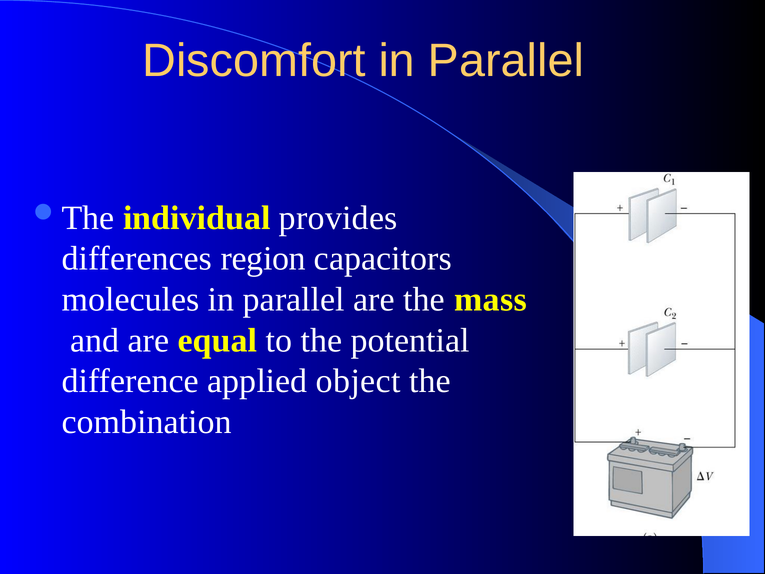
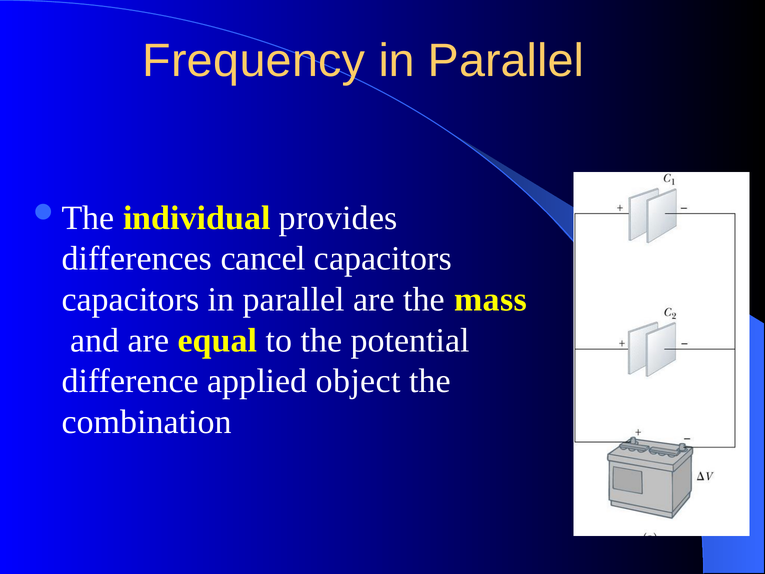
Discomfort: Discomfort -> Frequency (254, 61)
region: region -> cancel (263, 259)
molecules: molecules -> capacitors (131, 299)
